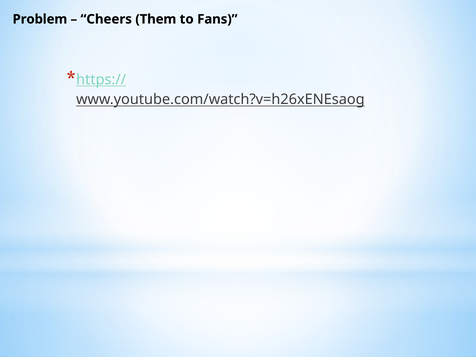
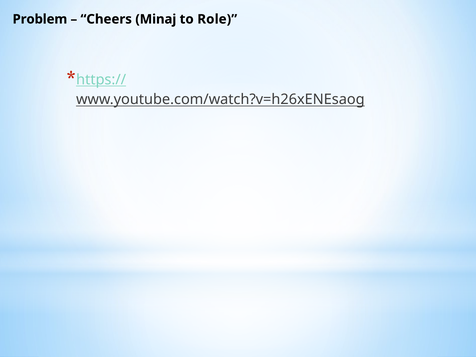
Them: Them -> Minaj (156, 19)
Fans: Fans -> Role (217, 19)
